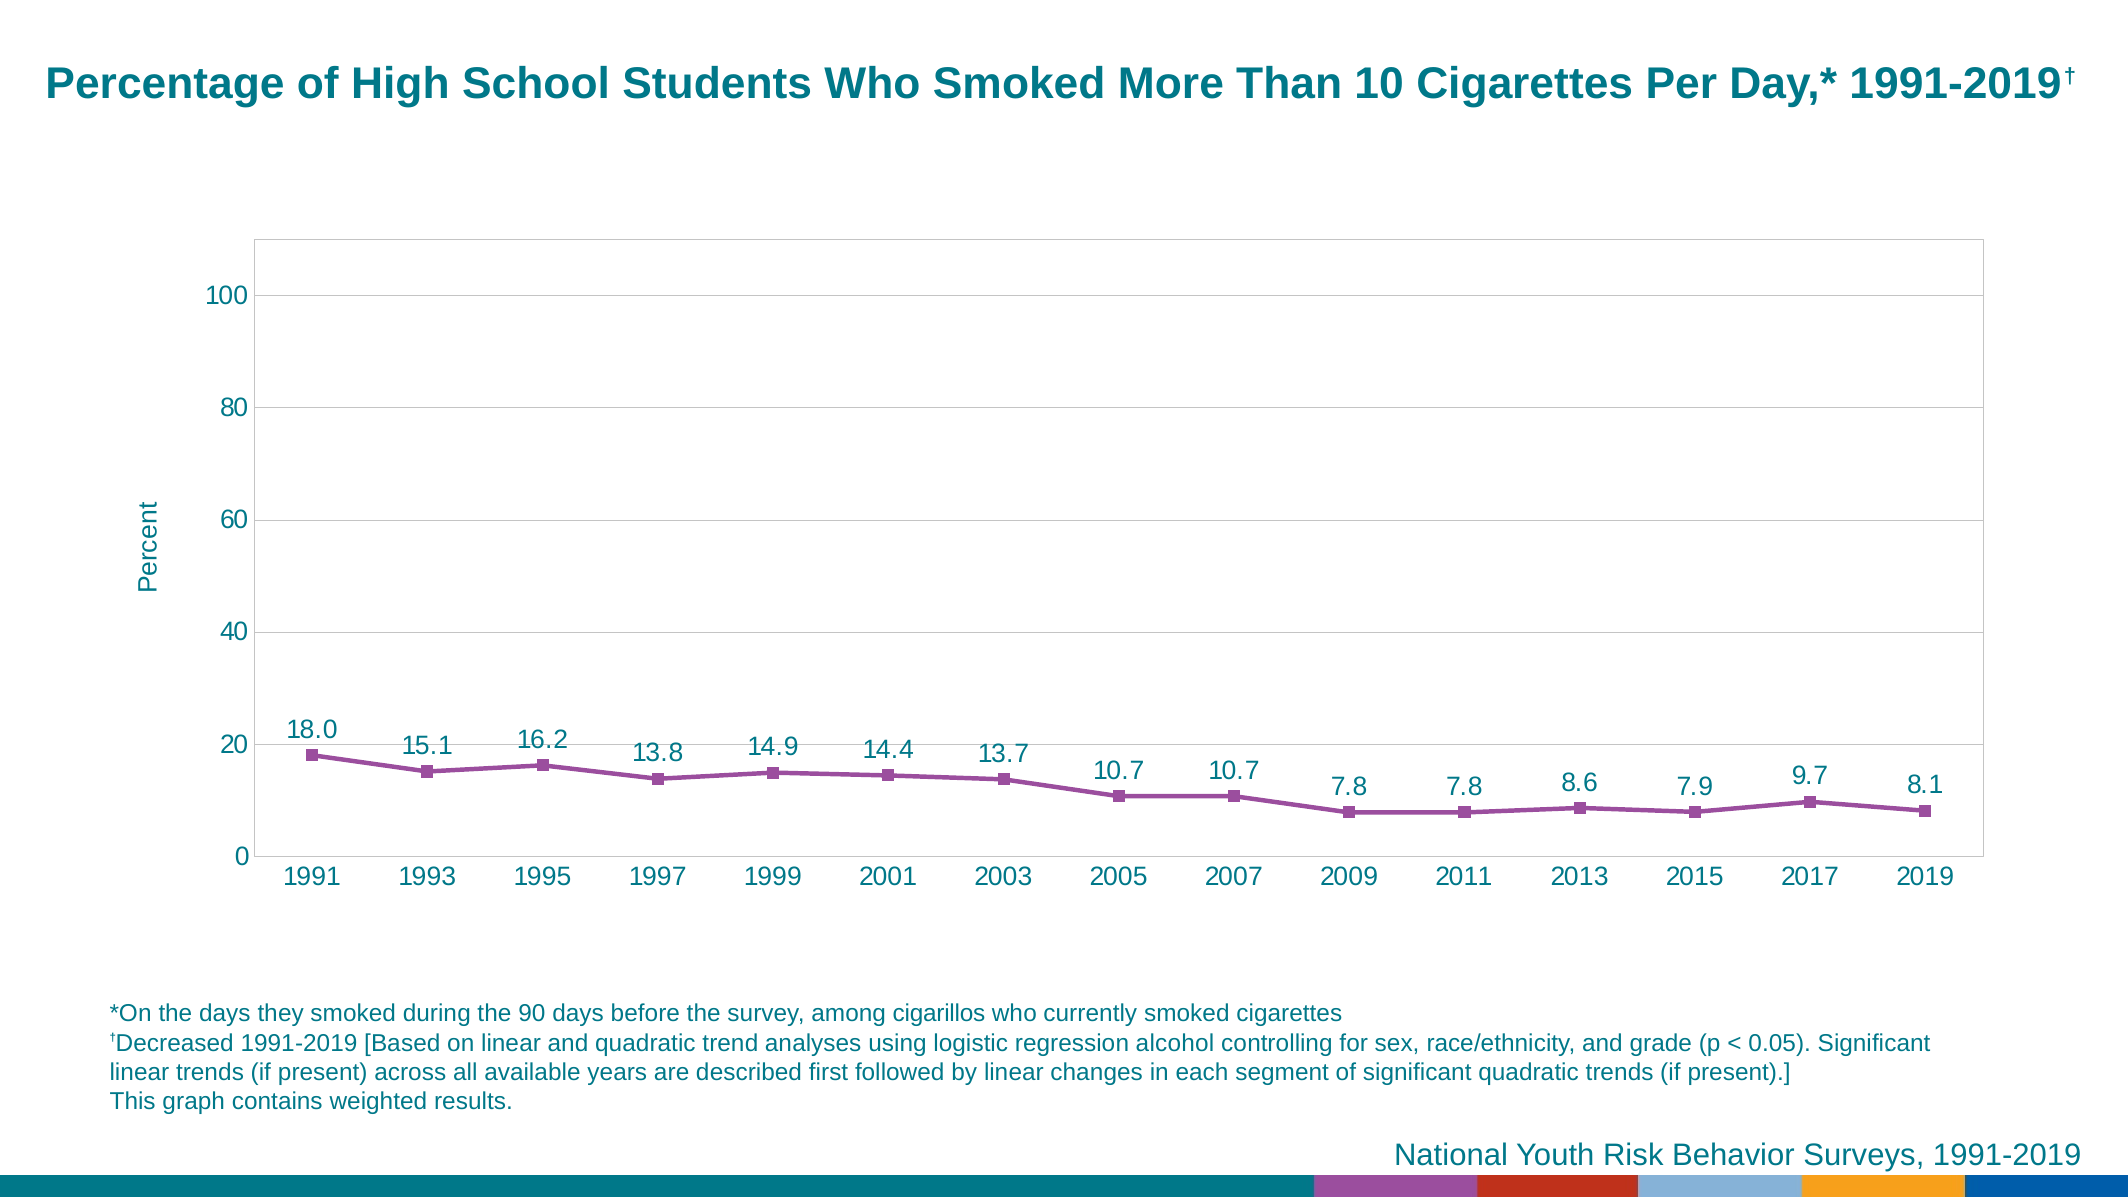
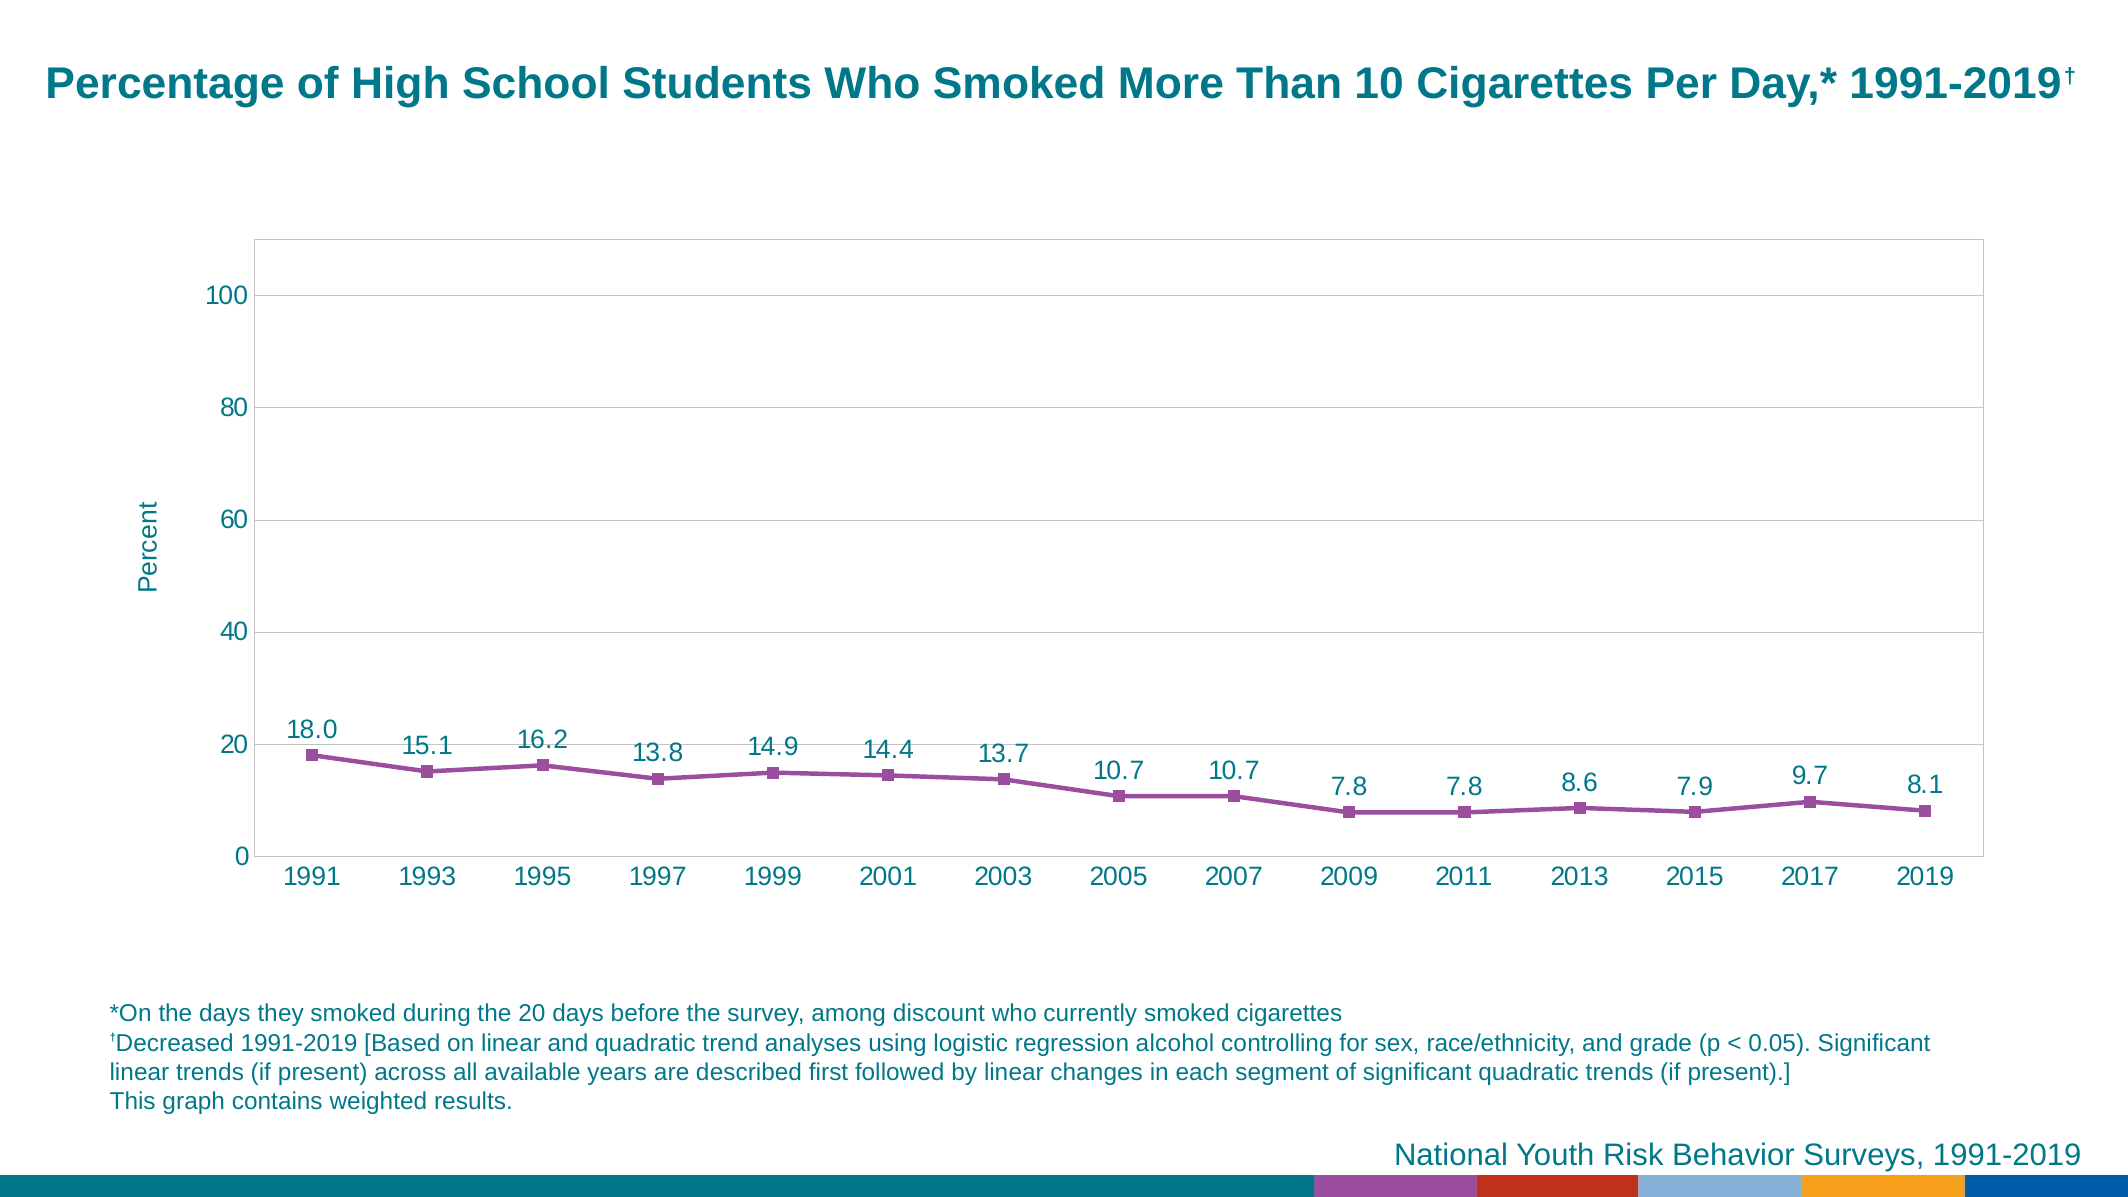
the 90: 90 -> 20 (532, 1014)
cigarillos: cigarillos -> discount (939, 1014)
